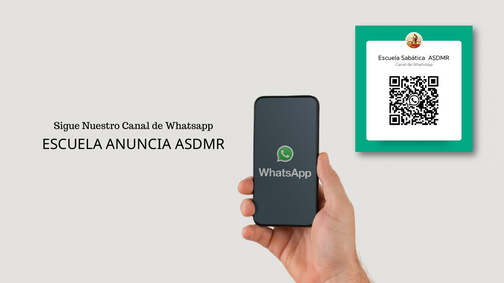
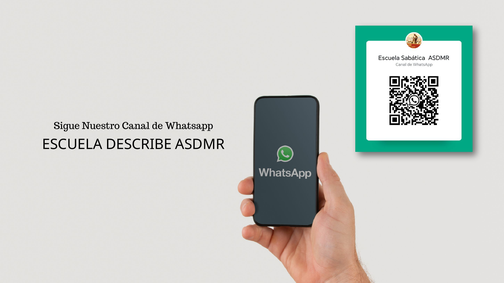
ANUNCIA: ANUNCIA -> DESCRIBE (139, 145)
